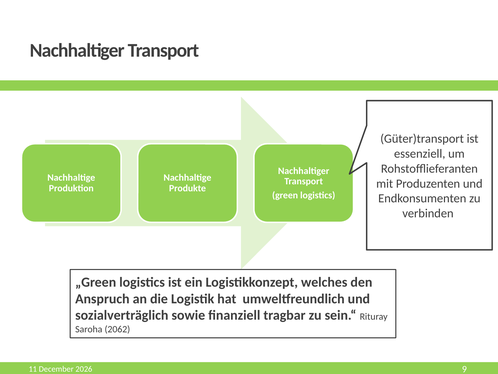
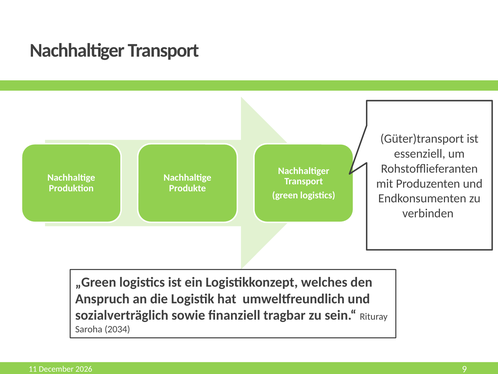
2062: 2062 -> 2034 (117, 329)
